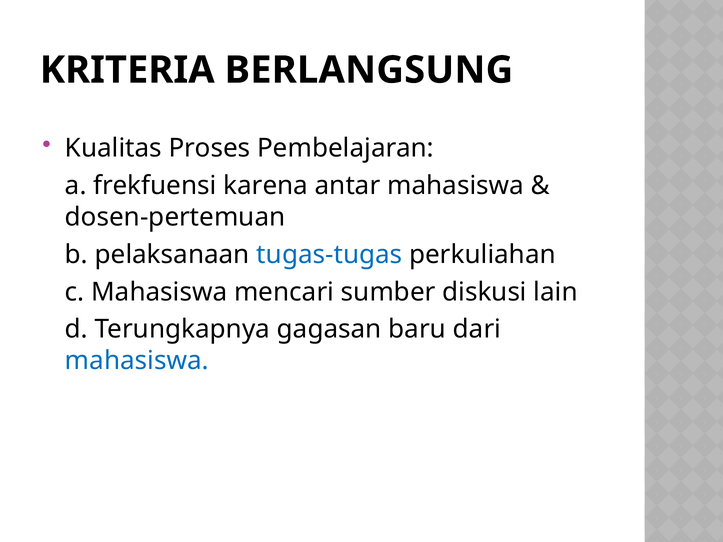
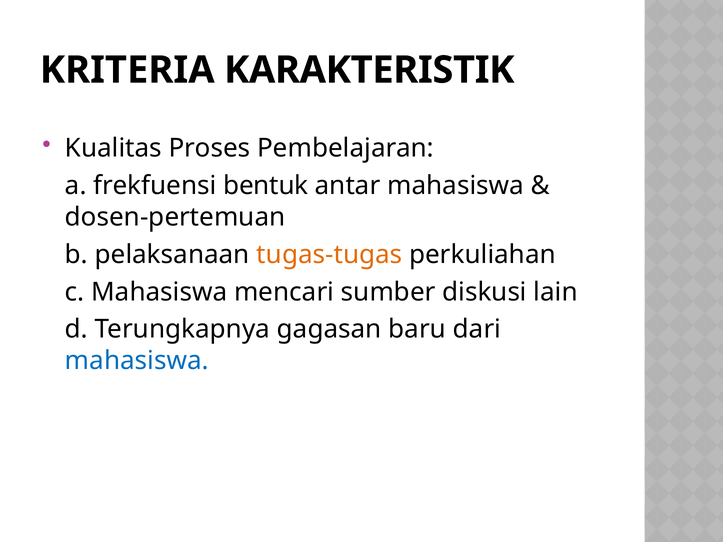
BERLANGSUNG: BERLANGSUNG -> KARAKTERISTIK (369, 70)
karena: karena -> bentuk (266, 186)
tugas-tugas colour: blue -> orange (329, 255)
